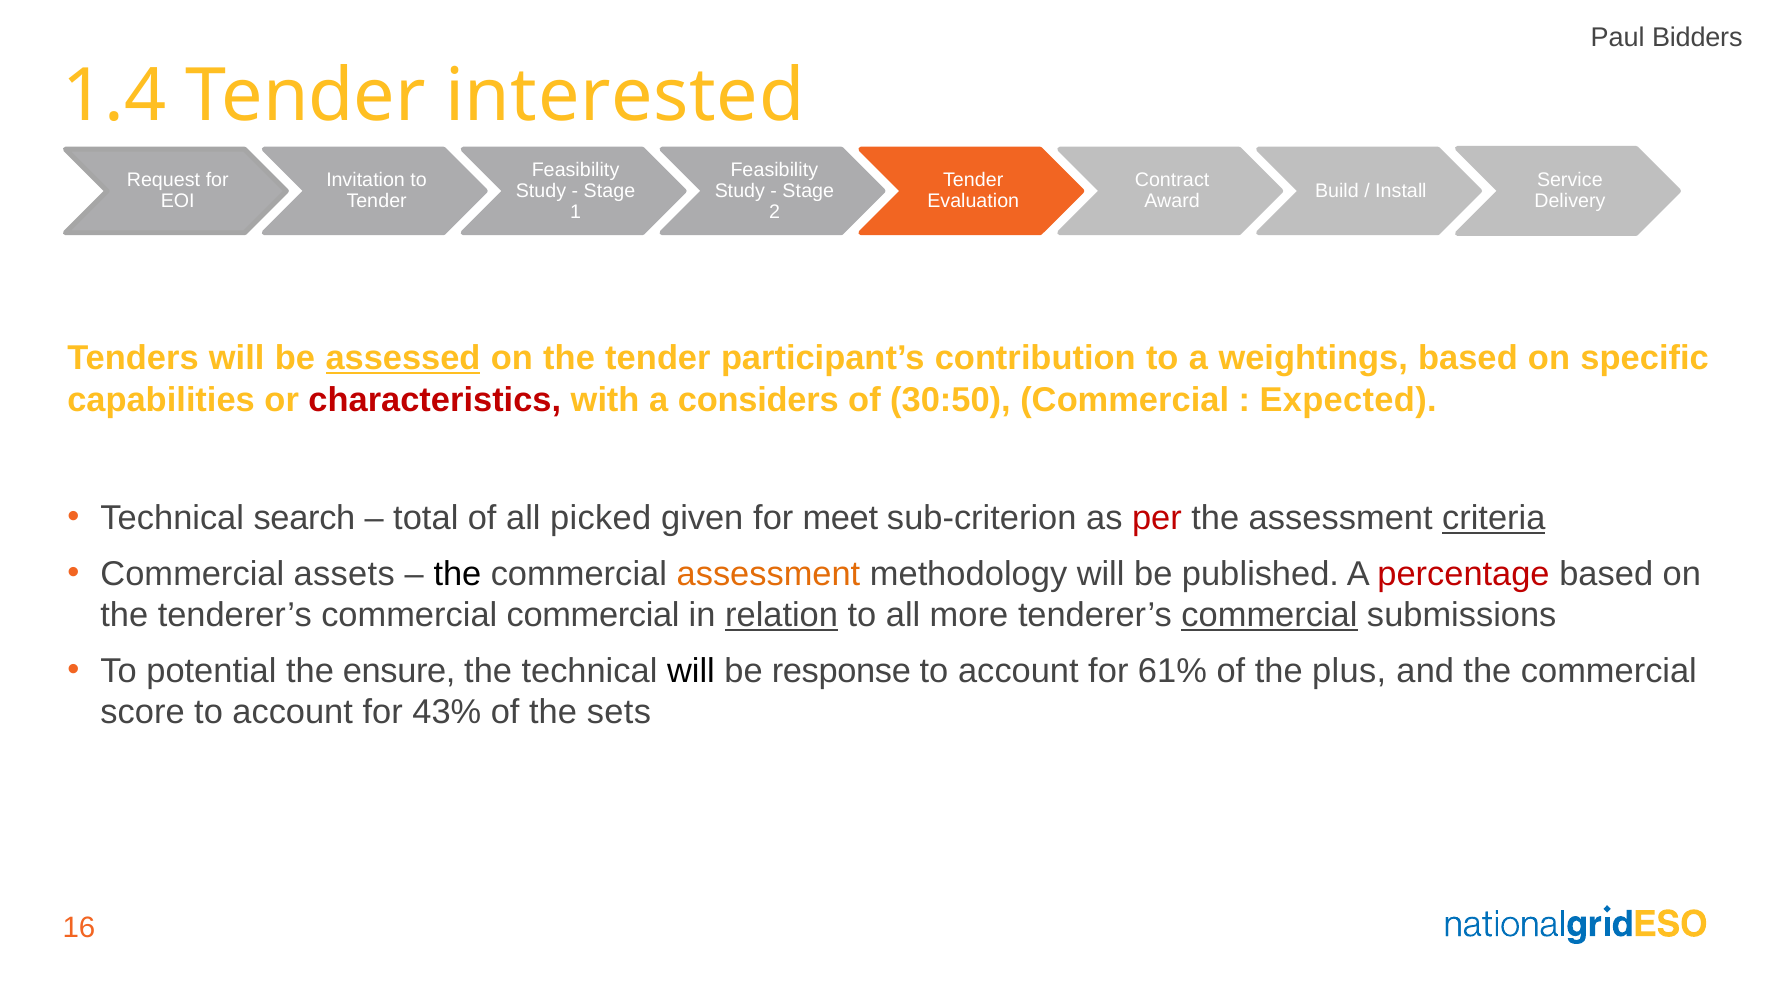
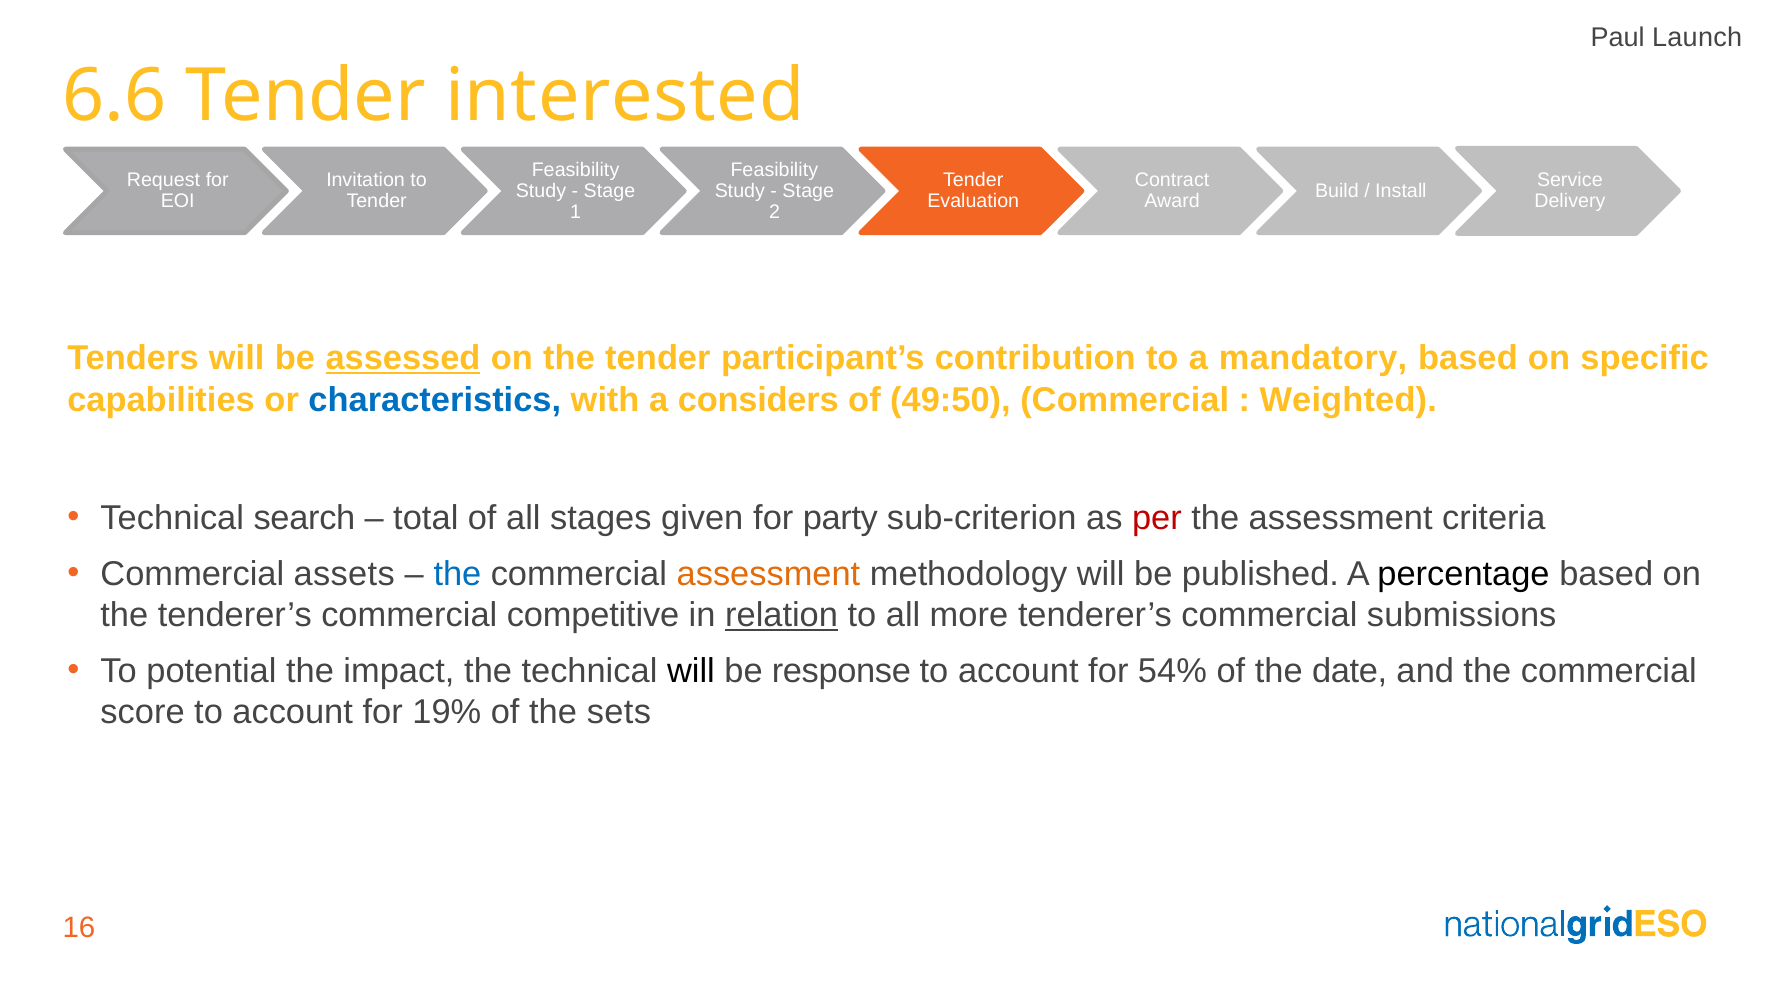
Bidders: Bidders -> Launch (1697, 37)
1.4: 1.4 -> 6.6 (115, 96)
weightings: weightings -> mandatory (1313, 359)
characteristics colour: red -> blue (435, 400)
30:50: 30:50 -> 49:50 (950, 400)
Expected: Expected -> Weighted (1348, 400)
picked: picked -> stages (601, 518)
meet: meet -> party (840, 518)
criteria underline: present -> none (1494, 518)
the colour: black -> blue (457, 574)
percentage colour: red -> black (1463, 574)
commercial commercial: commercial -> competitive (593, 615)
commercial underline: present -> none (1269, 615)
ensure: ensure -> impact (399, 671)
61%: 61% -> 54% (1172, 671)
plus: plus -> date (1350, 671)
43%: 43% -> 19% (447, 713)
